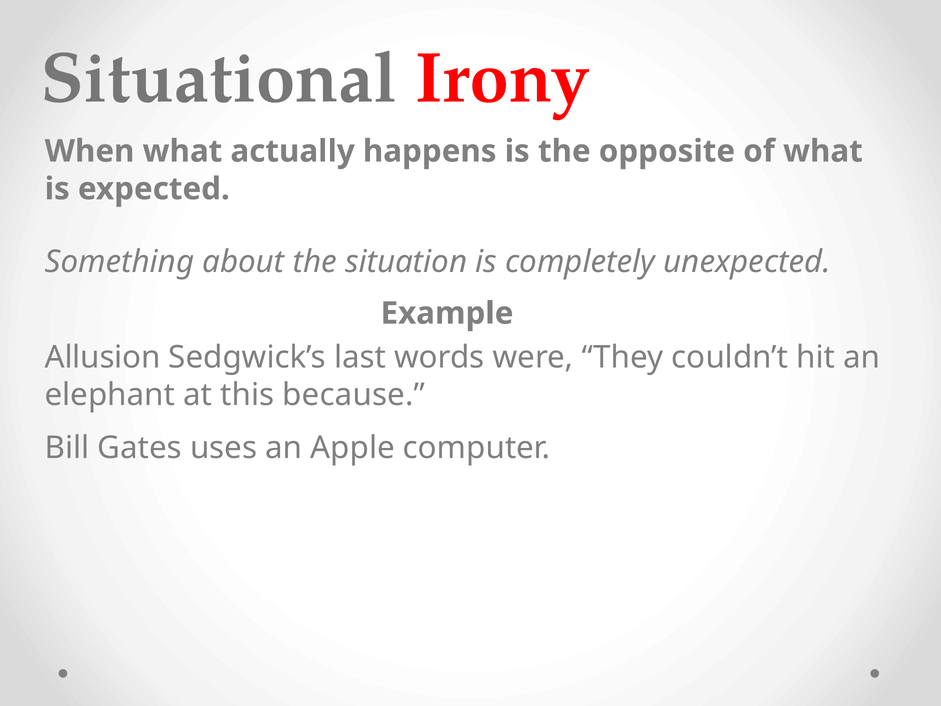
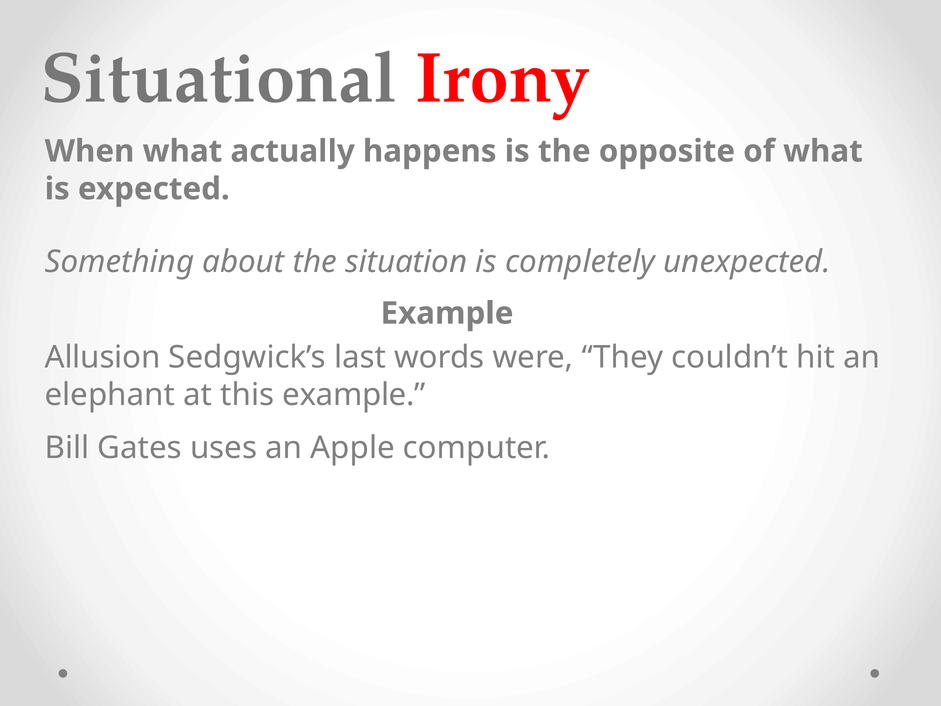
this because: because -> example (354, 395)
